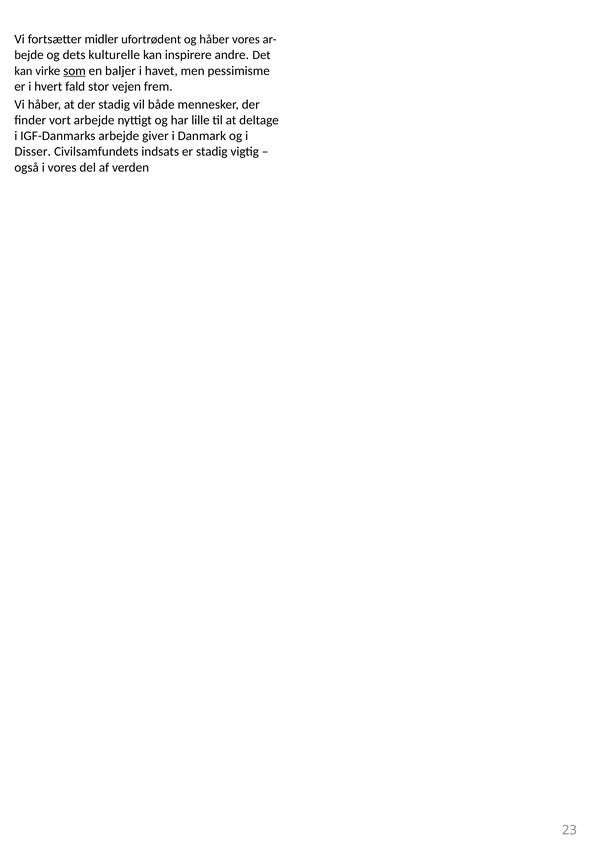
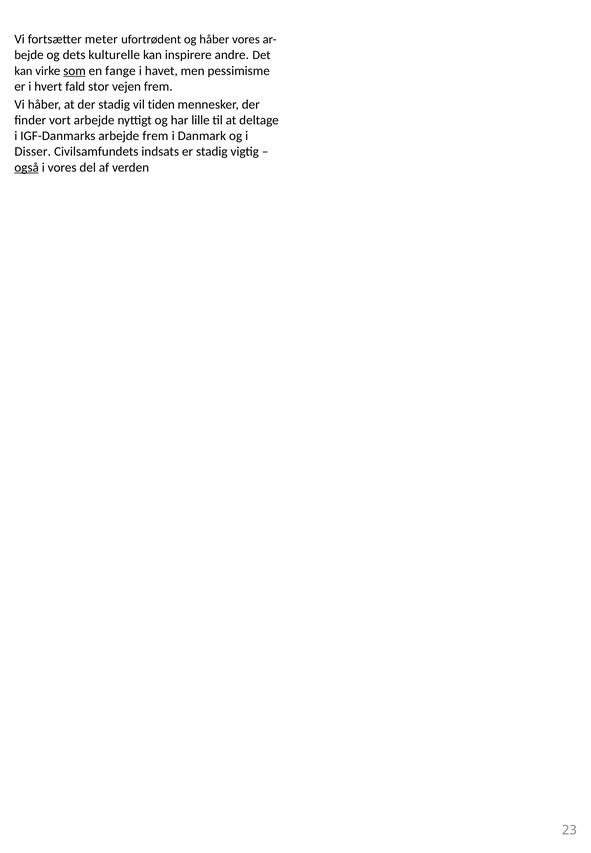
midler: midler -> meter (101, 39)
baljer: baljer -> fange (120, 71)
både: både -> tiden (161, 105)
arbejde giver: giver -> frem (155, 136)
også underline: none -> present (27, 168)
